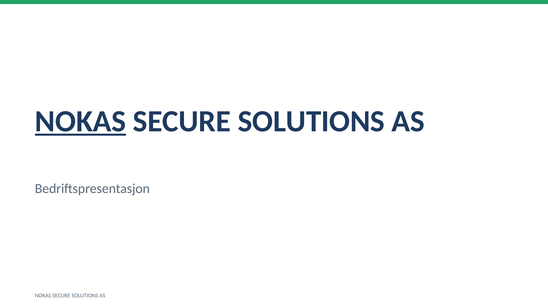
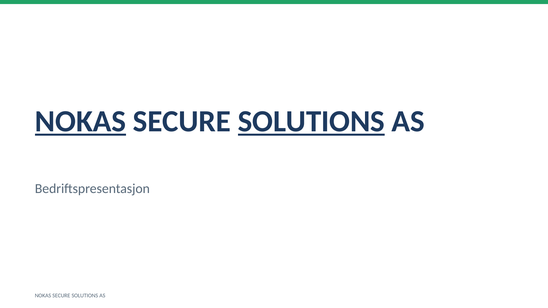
SOLUTIONS underline: none -> present (311, 122)
